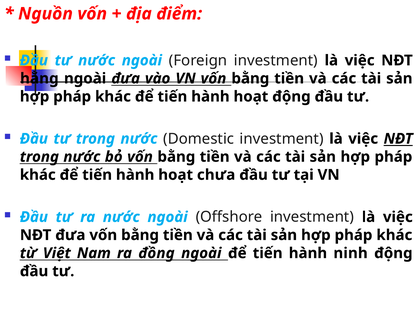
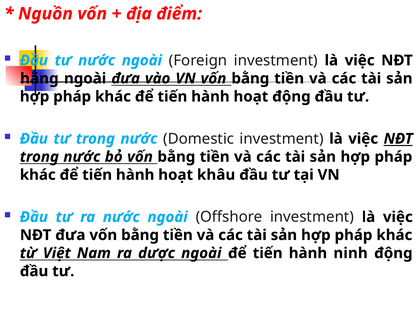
chưa: chưa -> khâu (216, 175)
đồng: đồng -> dược (157, 253)
